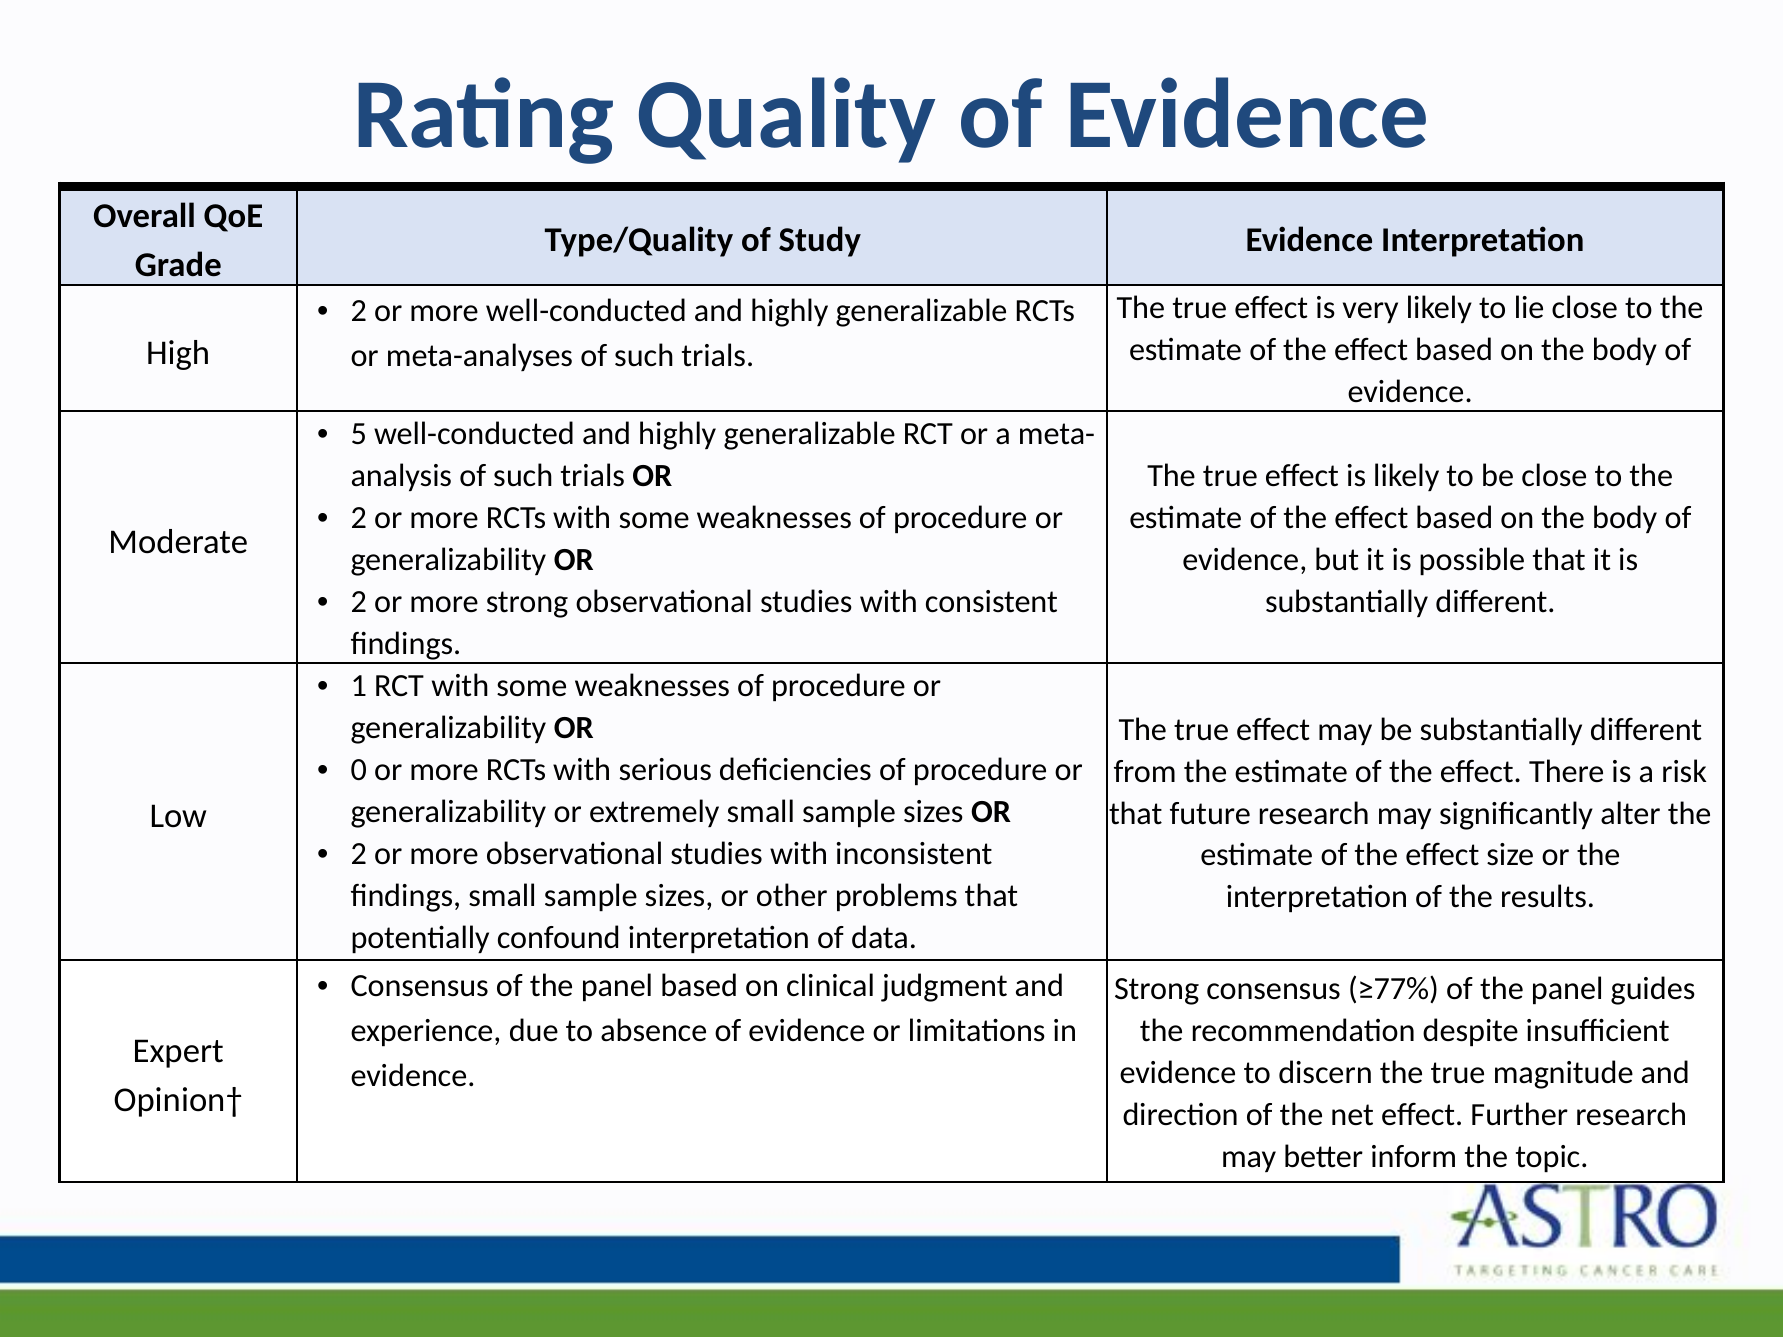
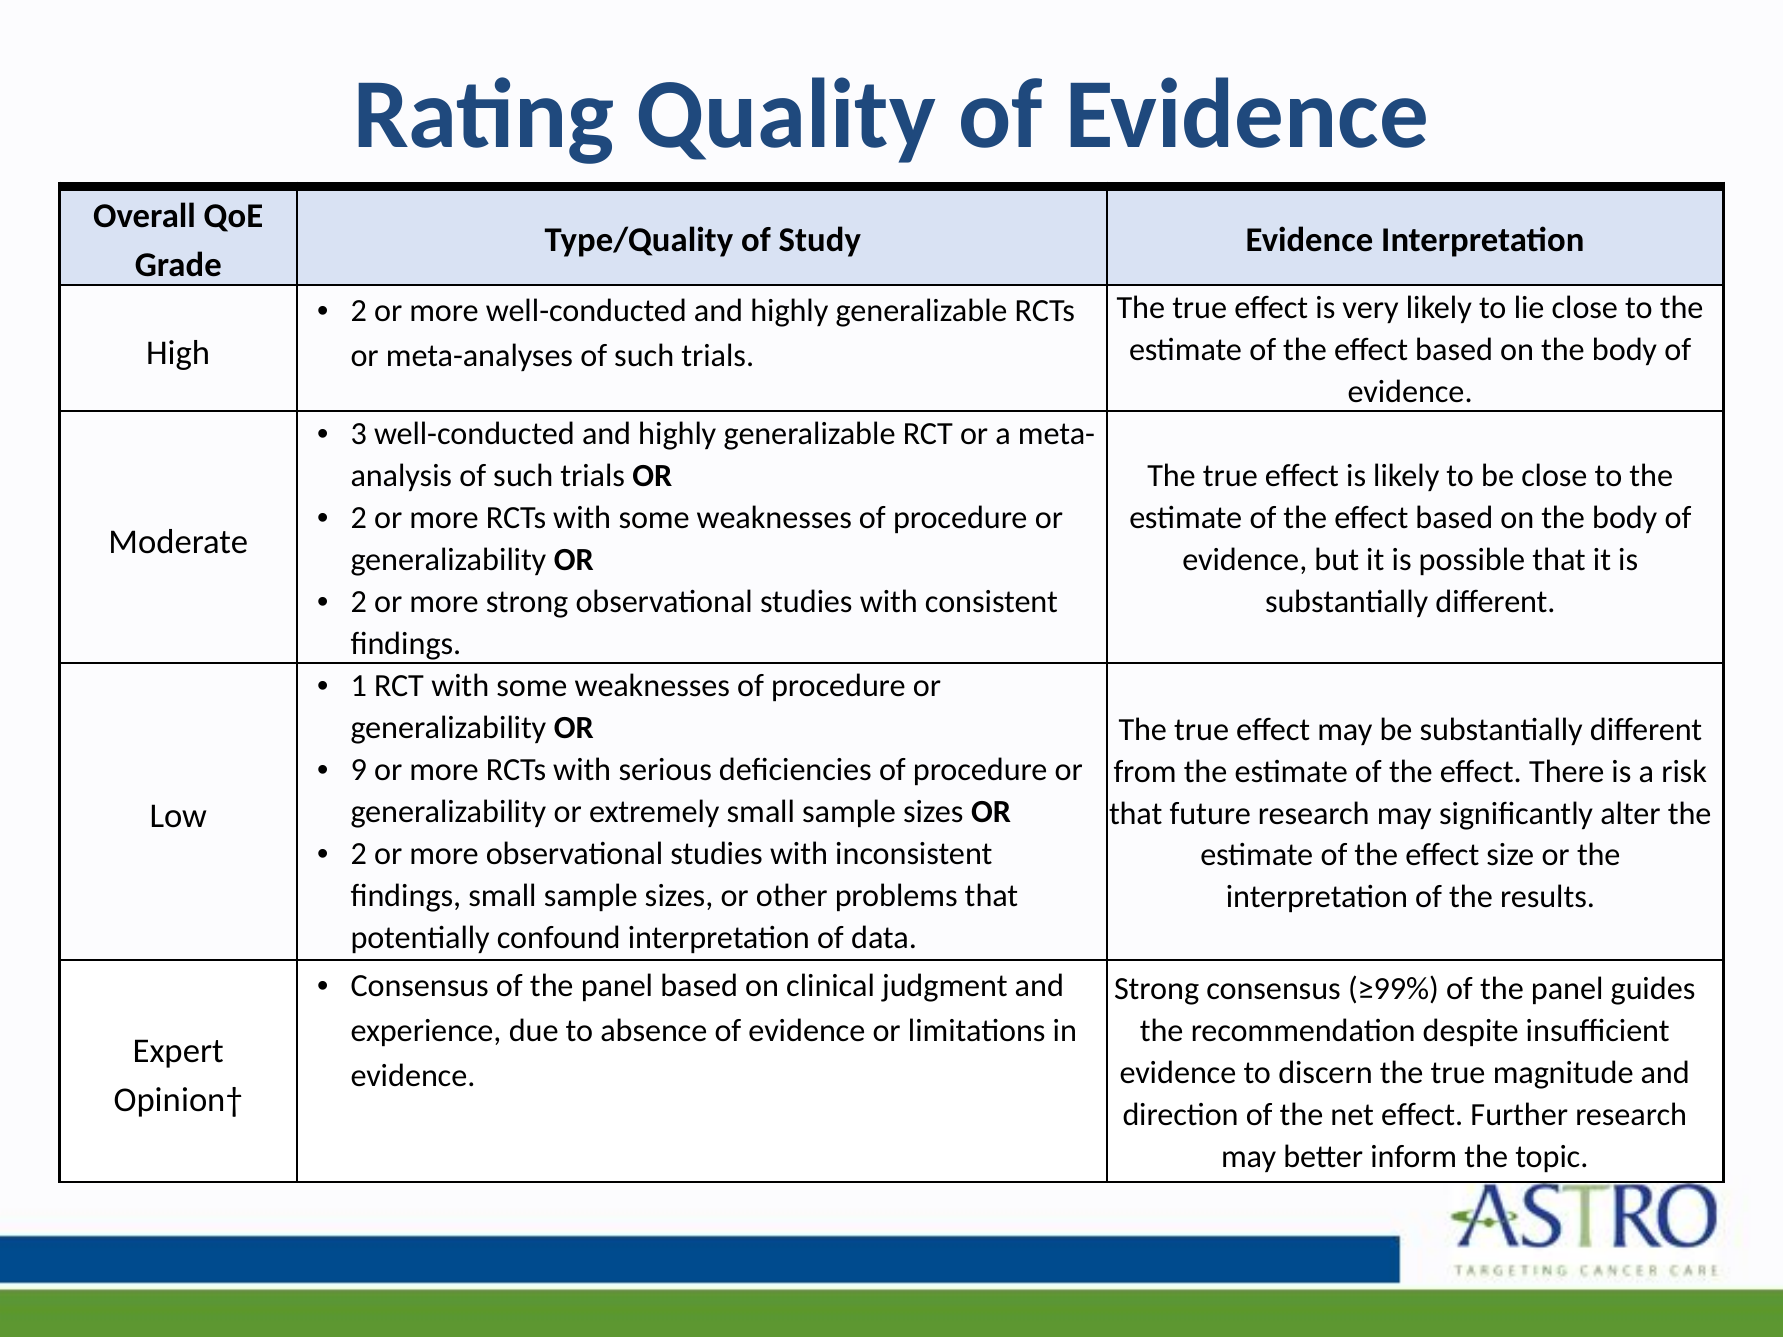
5: 5 -> 3 (359, 434)
0: 0 -> 9 (359, 770)
≥77%: ≥77% -> ≥99% (1393, 989)
